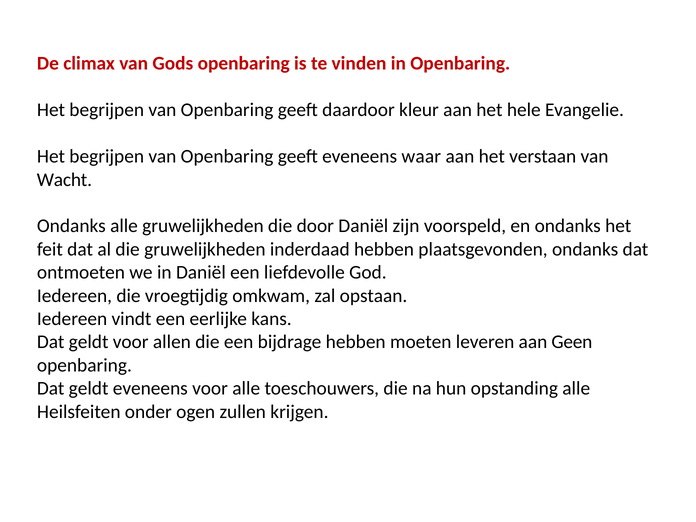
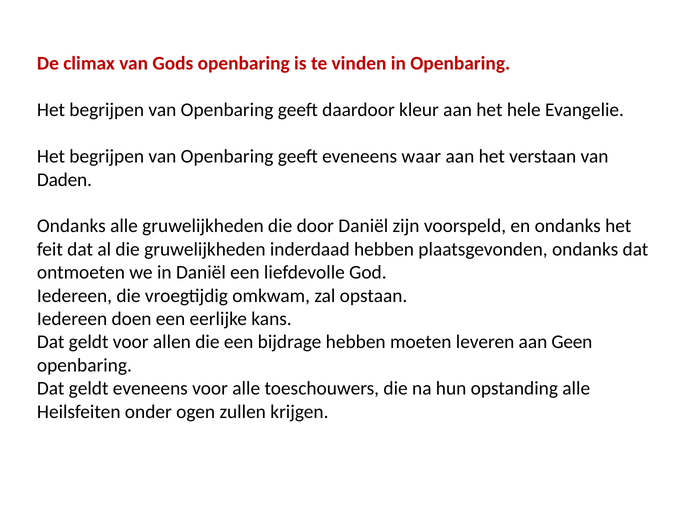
Wacht: Wacht -> Daden (64, 180)
vindt: vindt -> doen (132, 319)
